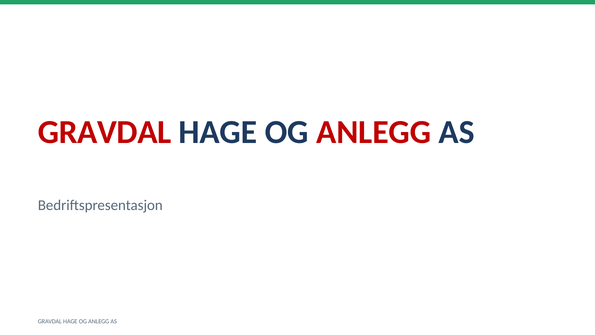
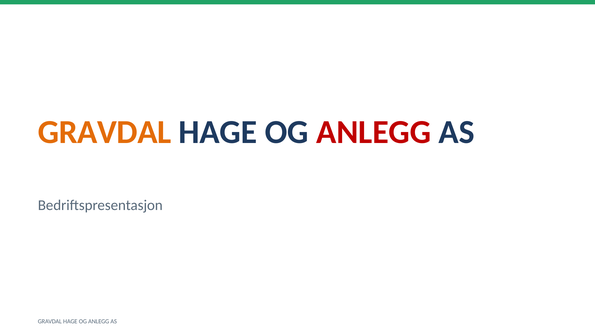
GRAVDAL colour: red -> orange (105, 132)
